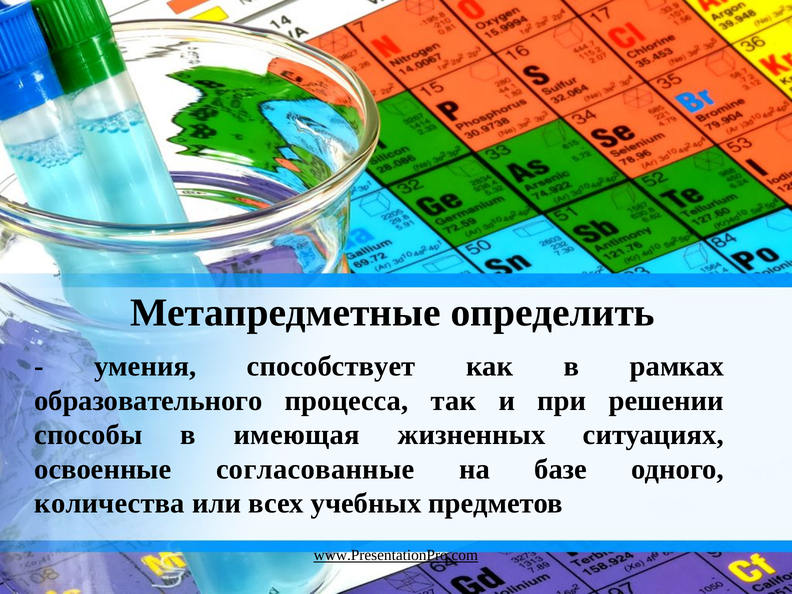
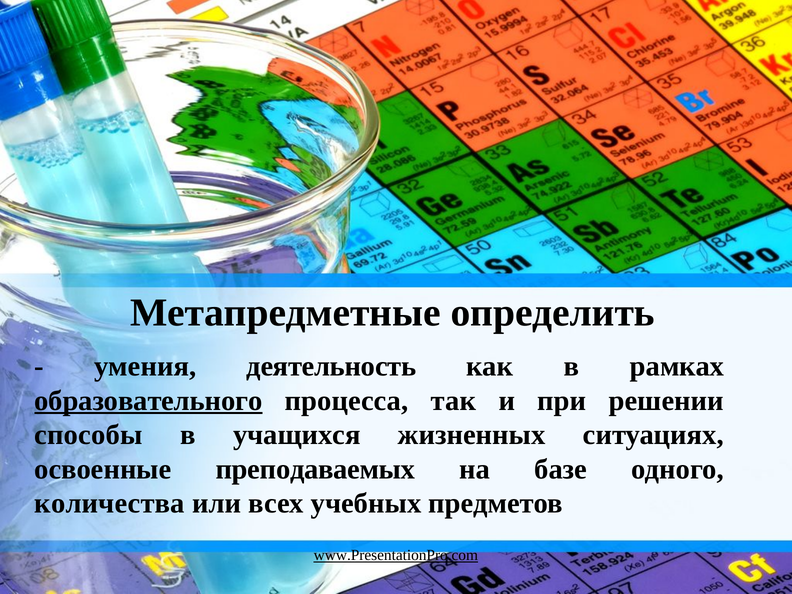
способствует: способствует -> деятельность (331, 366)
образовательного underline: none -> present (148, 401)
имеющая: имеющая -> учащихся (297, 435)
согласованные: согласованные -> преподаваемых (315, 469)
